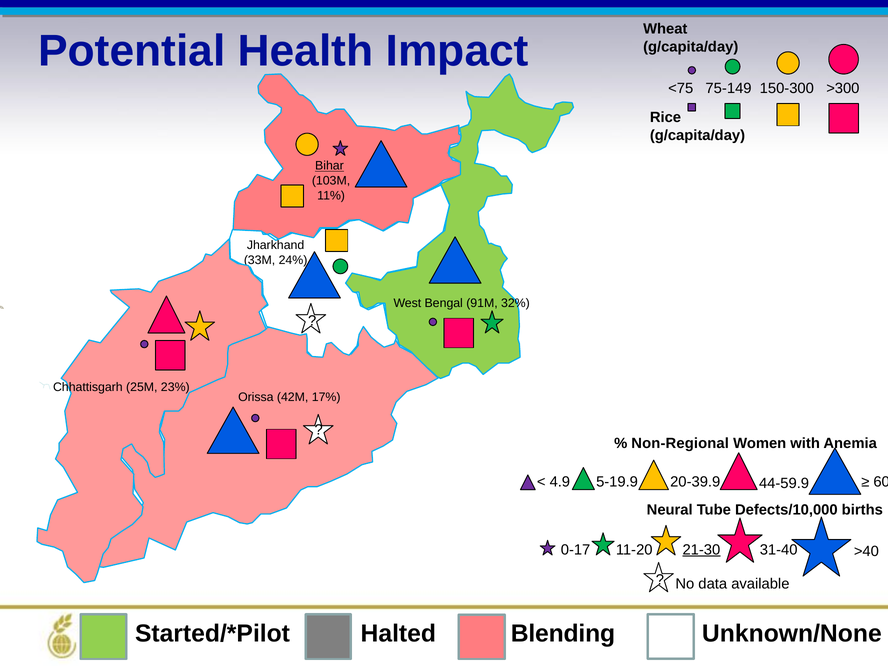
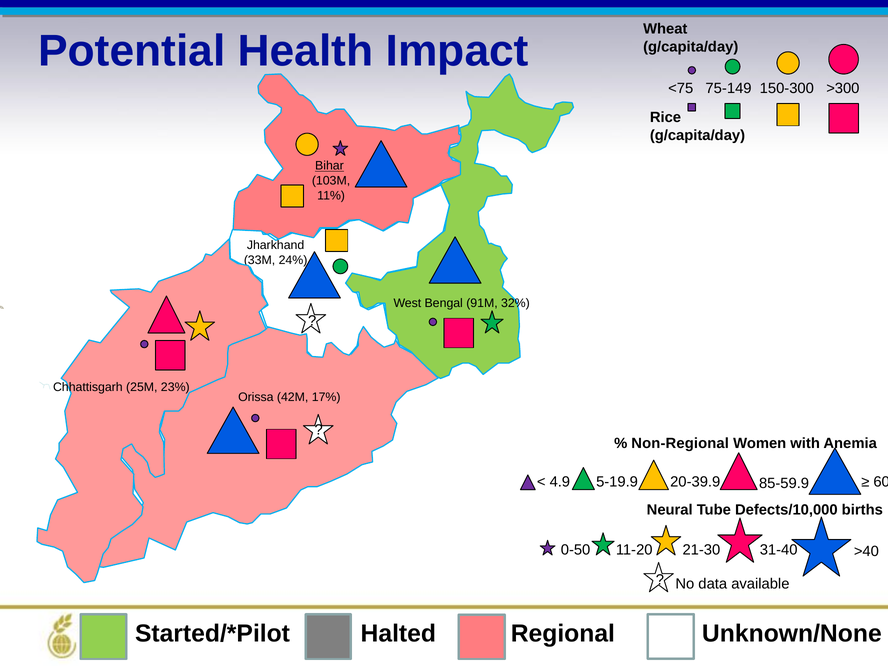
44-59.9: 44-59.9 -> 85-59.9 (784, 483)
0-17: 0-17 -> 0-50 (576, 550)
21-30 underline: present -> none (701, 550)
Blending: Blending -> Regional (563, 634)
